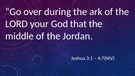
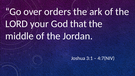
during: during -> orders (58, 12)
